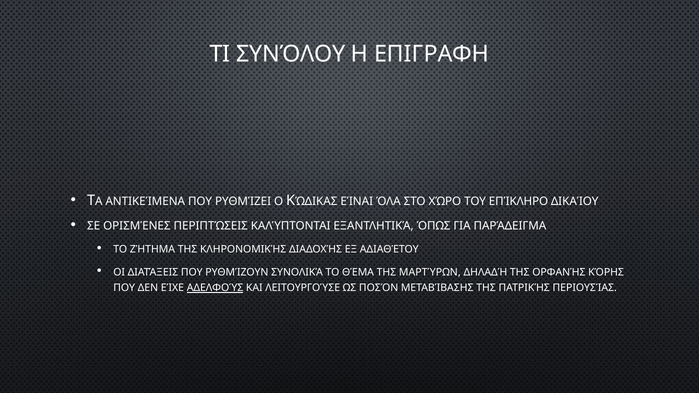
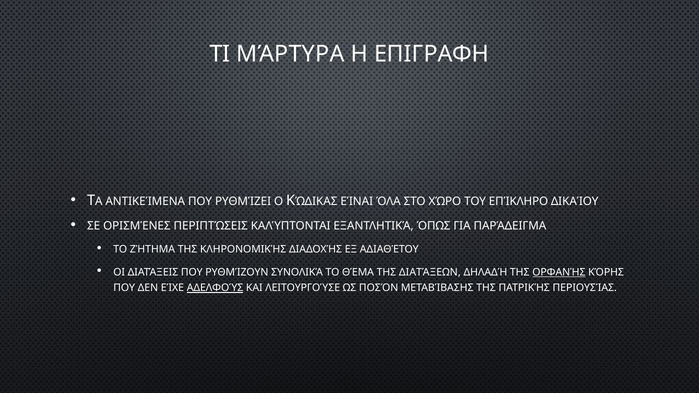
ΣΥΝΌΛΟΥ: ΣΥΝΌΛΟΥ -> ΜΆΡΤΥΡΑ (290, 54)
ΜΑΡΤΎΡΩΝ: ΜΑΡΤΎΡΩΝ -> ΔΙΑΤΆΞΕΩΝ (430, 272)
ΟΡΦΑΝΉΣ underline: none -> present (559, 272)
